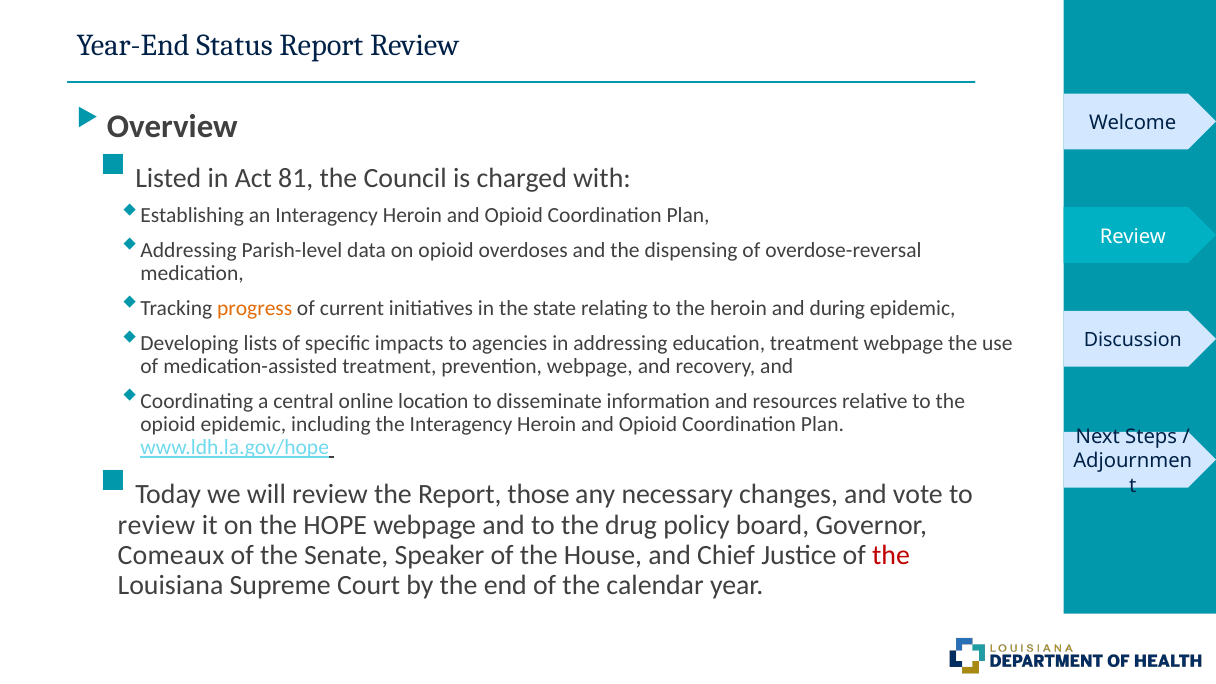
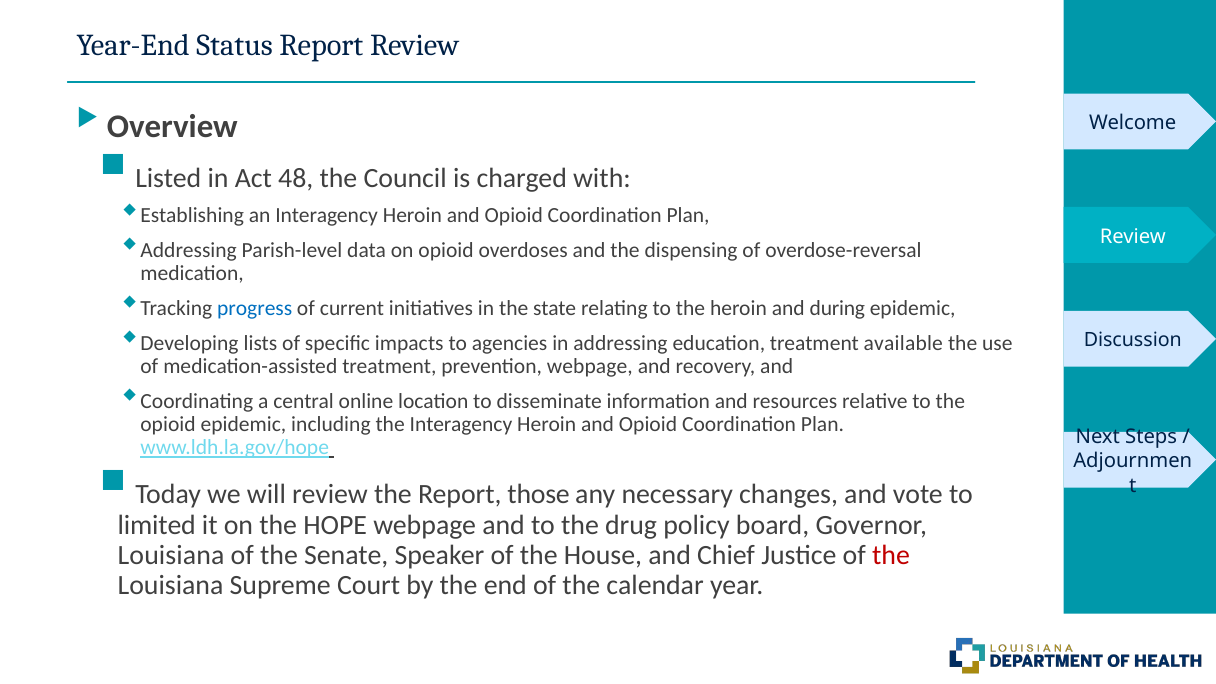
81: 81 -> 48 (296, 178)
progress colour: orange -> blue (255, 308)
treatment webpage: webpage -> available (903, 343)
review: review -> limited (157, 525)
Comeaux: Comeaux -> Louisiana (171, 555)
